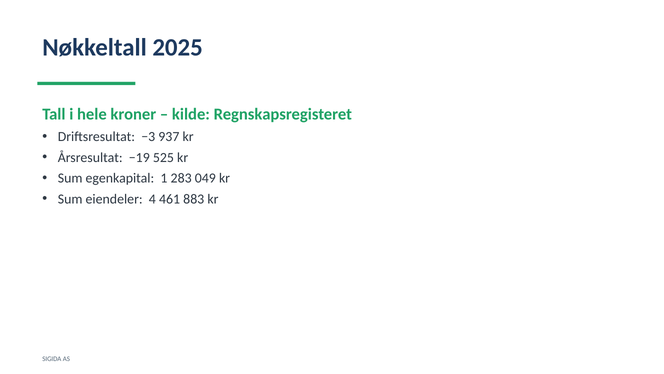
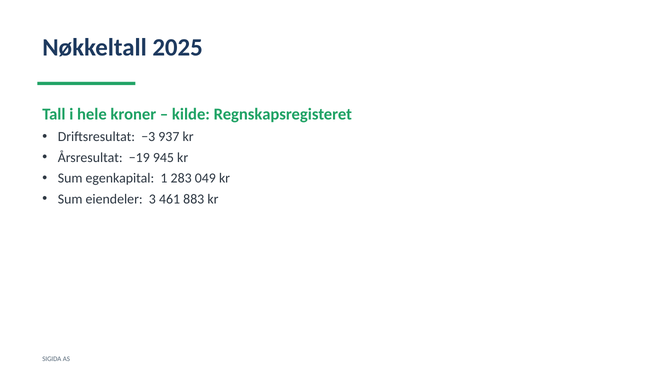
525: 525 -> 945 (163, 157)
4: 4 -> 3 (152, 199)
